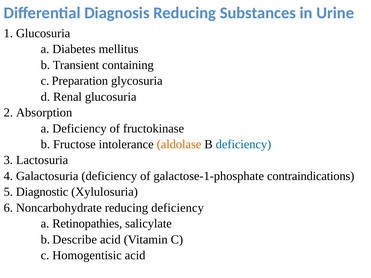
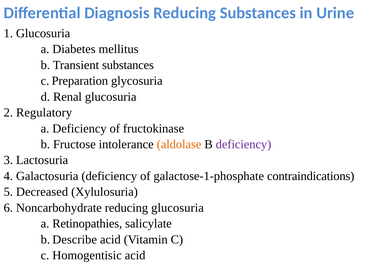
Transient containing: containing -> substances (128, 65)
Absorption: Absorption -> Regulatory (44, 113)
deficiency colour: blue -> purple (244, 144)
Diagnostic: Diagnostic -> Decreased (42, 192)
reducing deficiency: deficiency -> glucosuria (178, 208)
